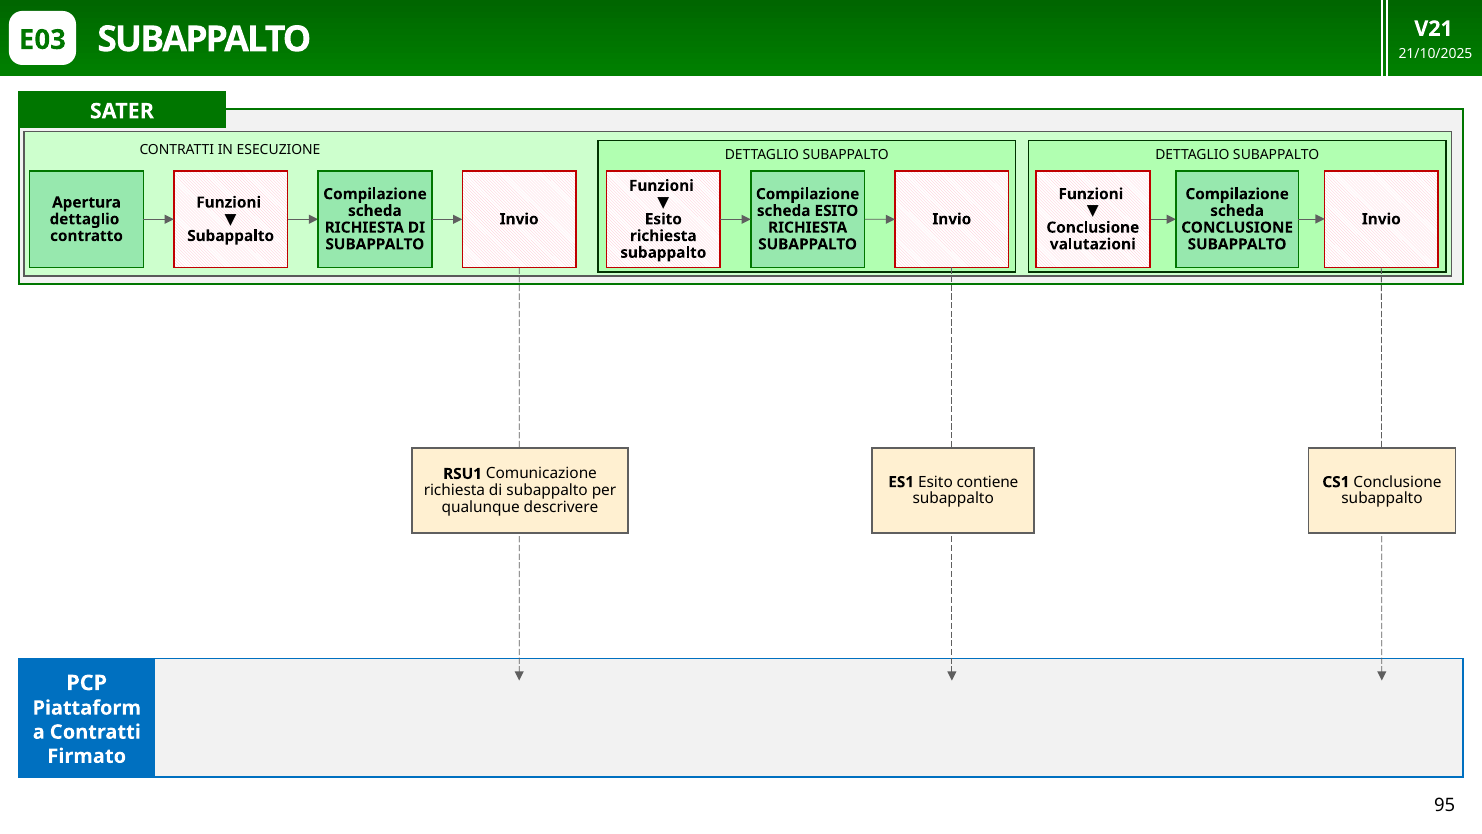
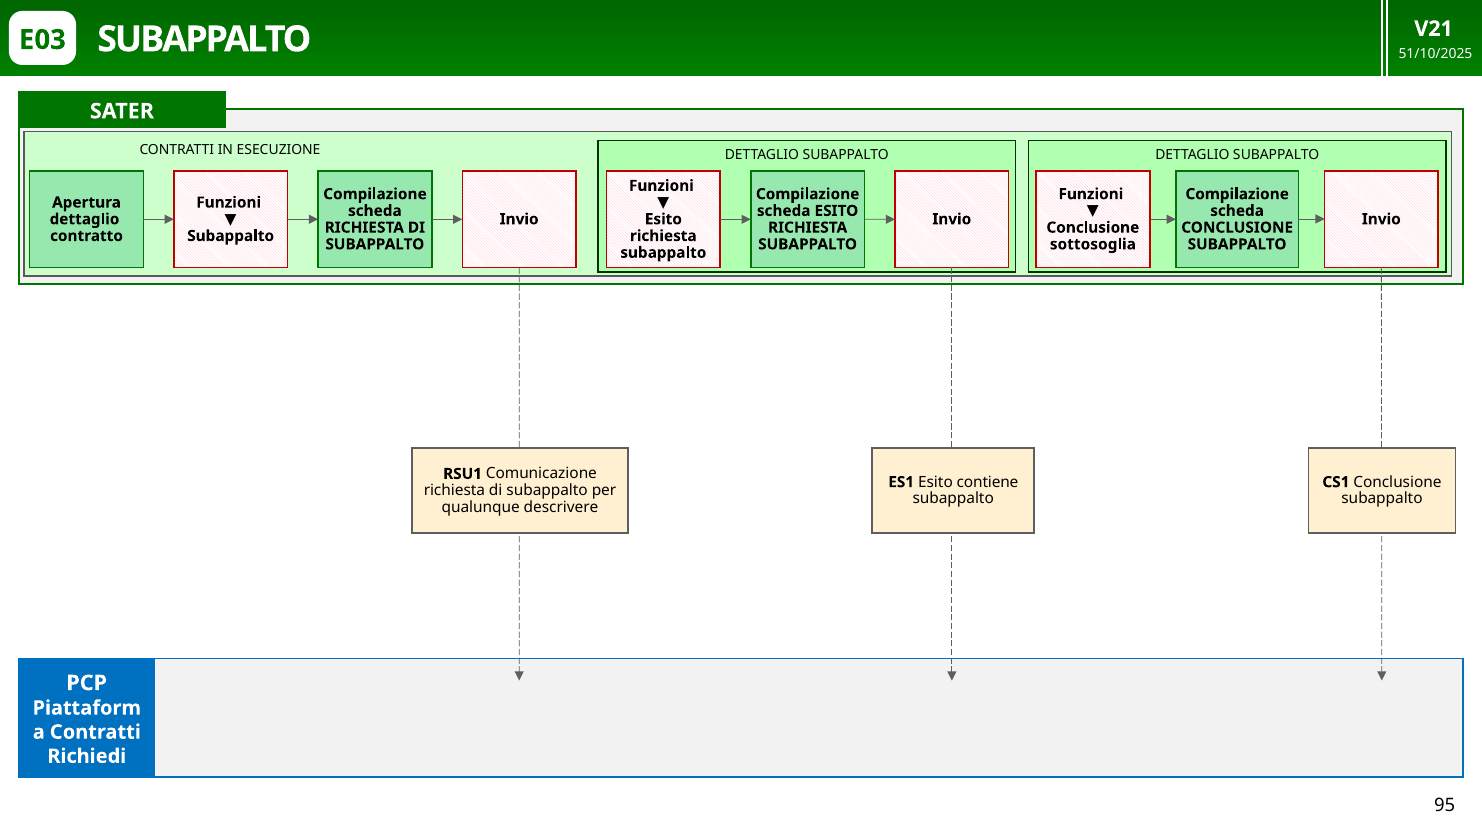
21/10/2025: 21/10/2025 -> 51/10/2025 (1435, 54)
valutazioni: valutazioni -> sottosoglia (1093, 244)
Firmato: Firmato -> Richiedi (87, 756)
